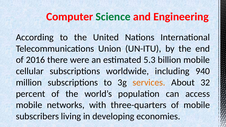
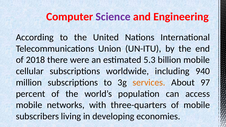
Science colour: green -> purple (113, 17)
2016: 2016 -> 2018 (35, 60)
32: 32 -> 97 (205, 83)
